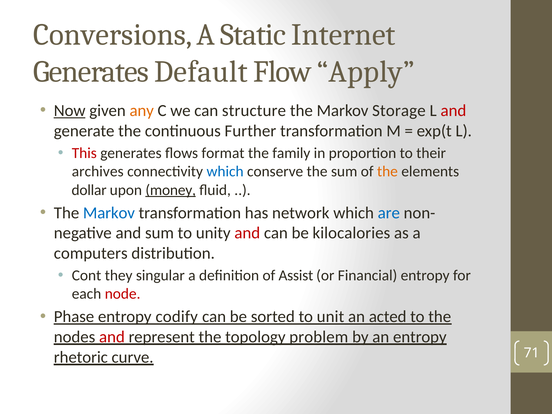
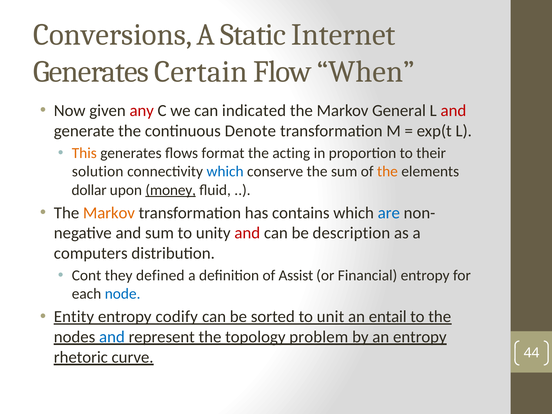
Default: Default -> Certain (201, 72)
Apply: Apply -> When (366, 72)
Now underline: present -> none (70, 111)
any colour: orange -> red (142, 111)
structure: structure -> indicated (254, 111)
Storage: Storage -> General (399, 111)
Further: Further -> Denote (250, 131)
This colour: red -> orange (84, 153)
family: family -> acting (291, 153)
archives: archives -> solution (98, 172)
Markov colour: blue -> orange (109, 213)
network: network -> contains (301, 213)
kilocalories: kilocalories -> description (351, 233)
singular: singular -> defined (160, 276)
node colour: red -> blue (123, 294)
Phase: Phase -> Entity (74, 317)
acted: acted -> entail (388, 317)
and colour: red -> blue (112, 337)
71: 71 -> 44 (532, 353)
